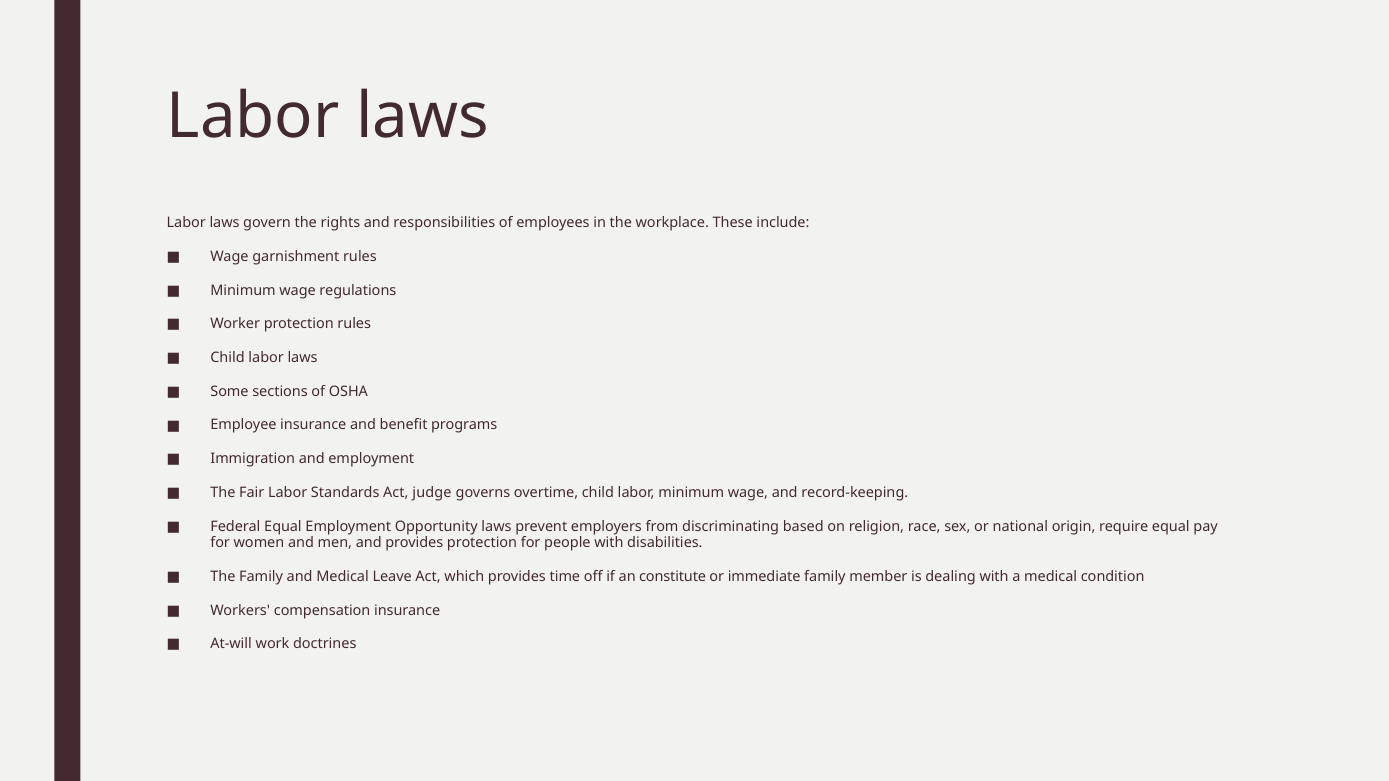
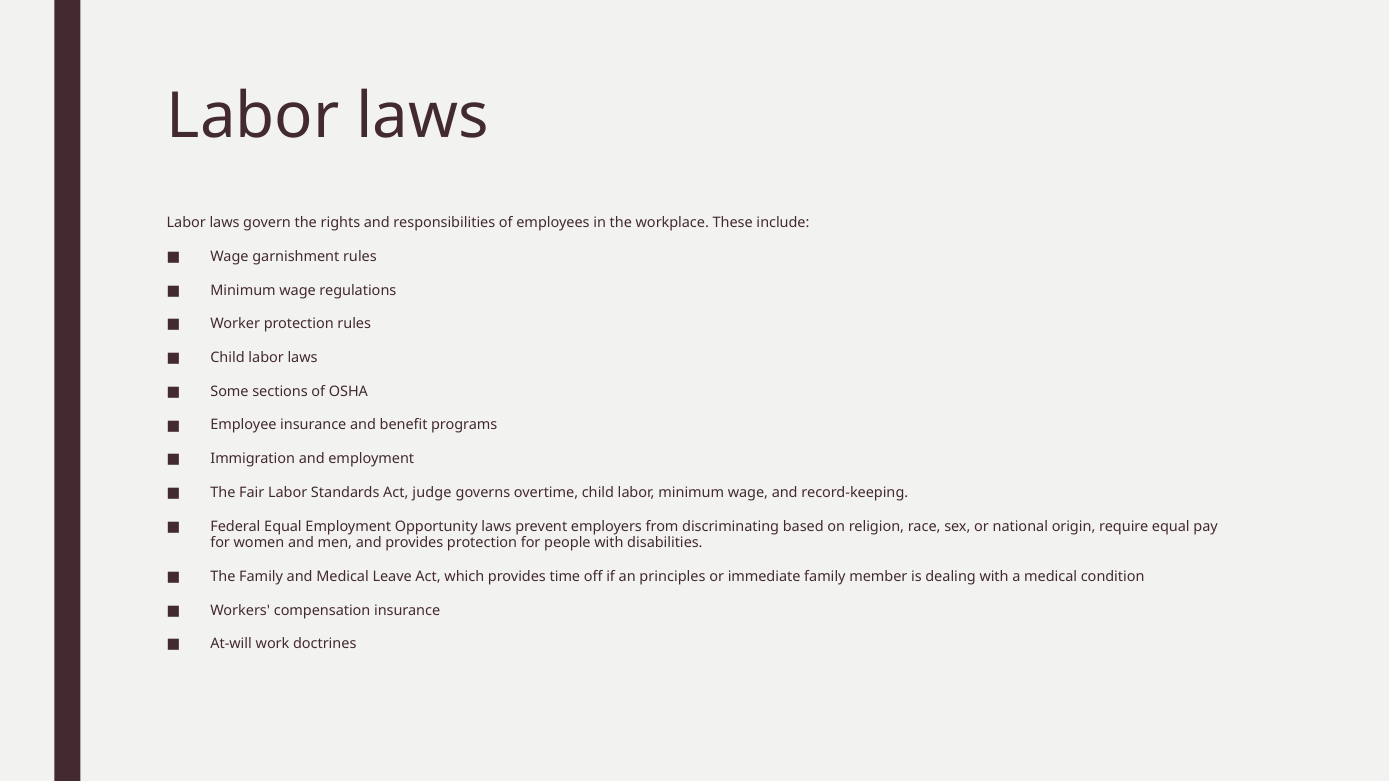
constitute: constitute -> principles (673, 577)
